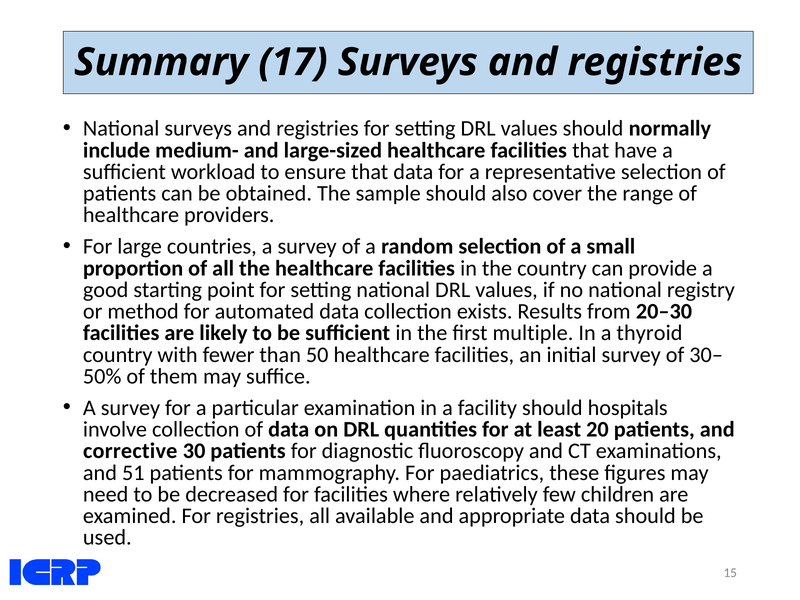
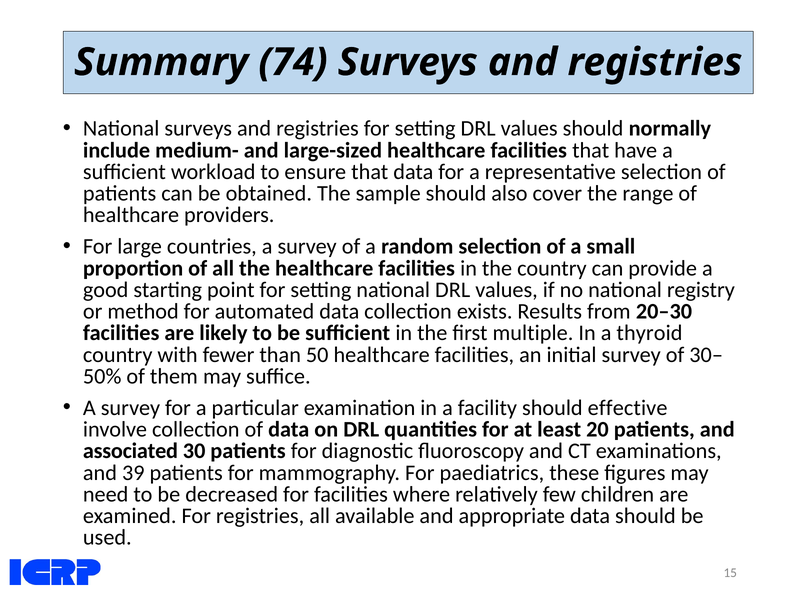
17: 17 -> 74 (293, 62)
hospitals: hospitals -> effective (628, 408)
corrective: corrective -> associated (130, 451)
51: 51 -> 39 (133, 473)
